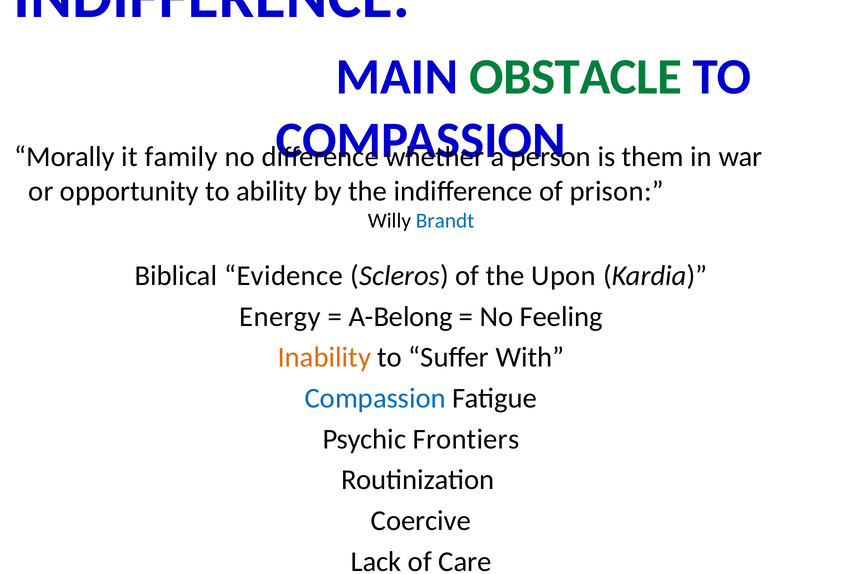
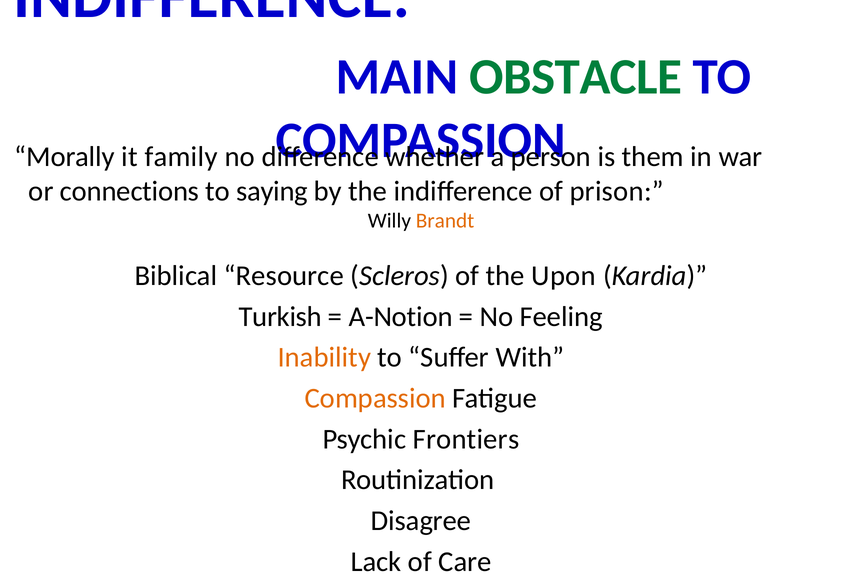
opportunity: opportunity -> connections (130, 192)
ability: ability -> saying (272, 192)
Brandt colour: blue -> orange (445, 221)
Evidence: Evidence -> Resource (284, 276)
Energy: Energy -> Turkish (280, 317)
A-Belong: A-Belong -> A-Notion (401, 317)
Compassion colour: blue -> orange (375, 398)
Coercive: Coercive -> Disagree (421, 521)
